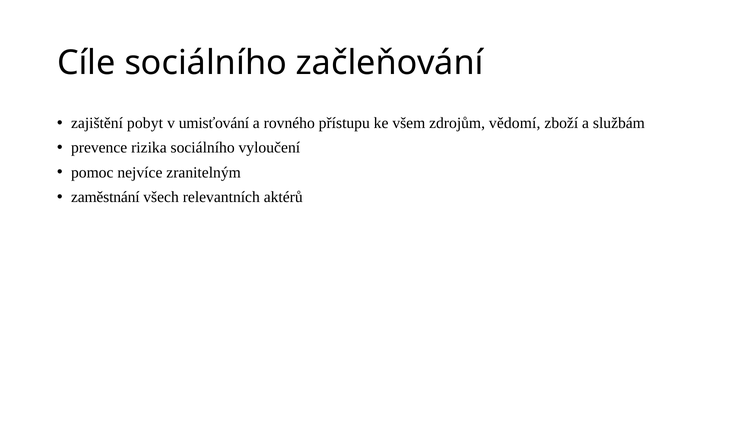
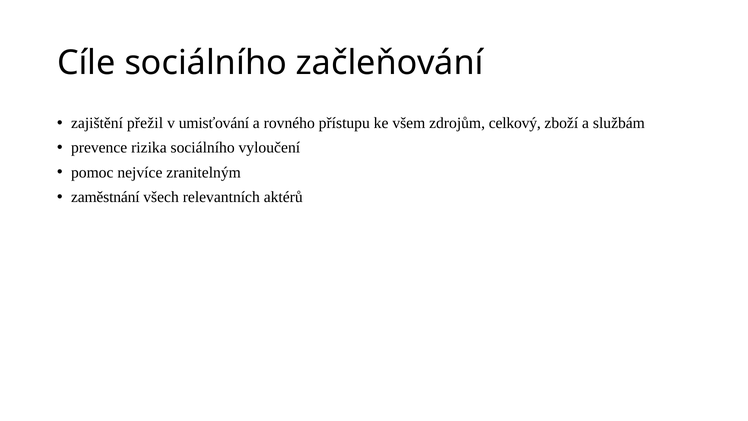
pobyt: pobyt -> přežil (145, 123)
vědomí: vědomí -> celkový (515, 123)
